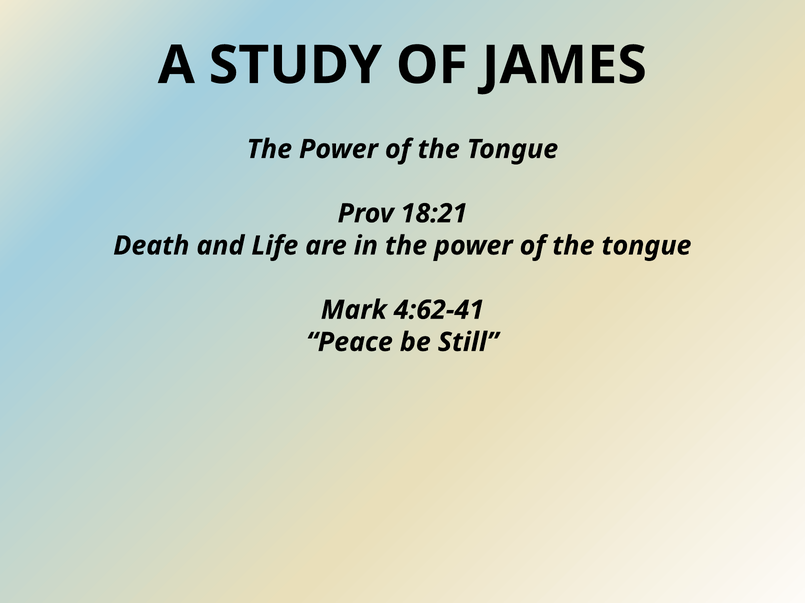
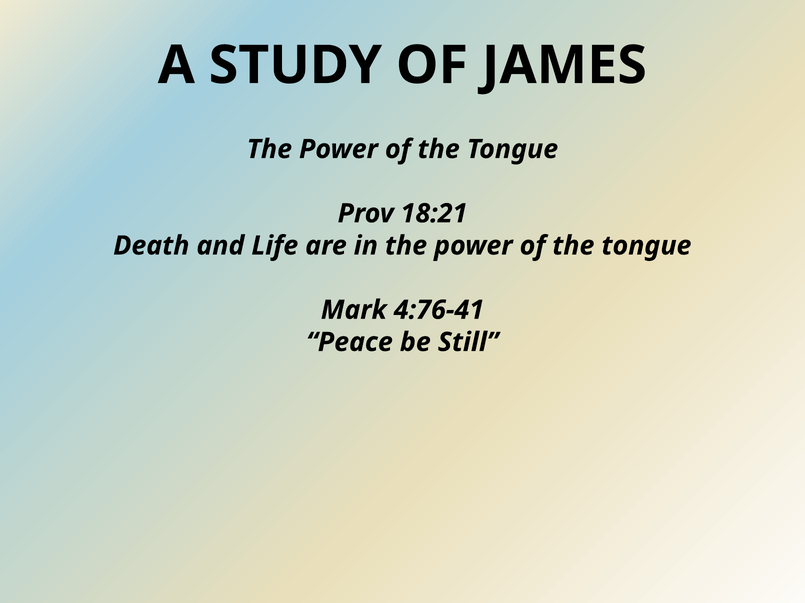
4:62-41: 4:62-41 -> 4:76-41 (439, 310)
